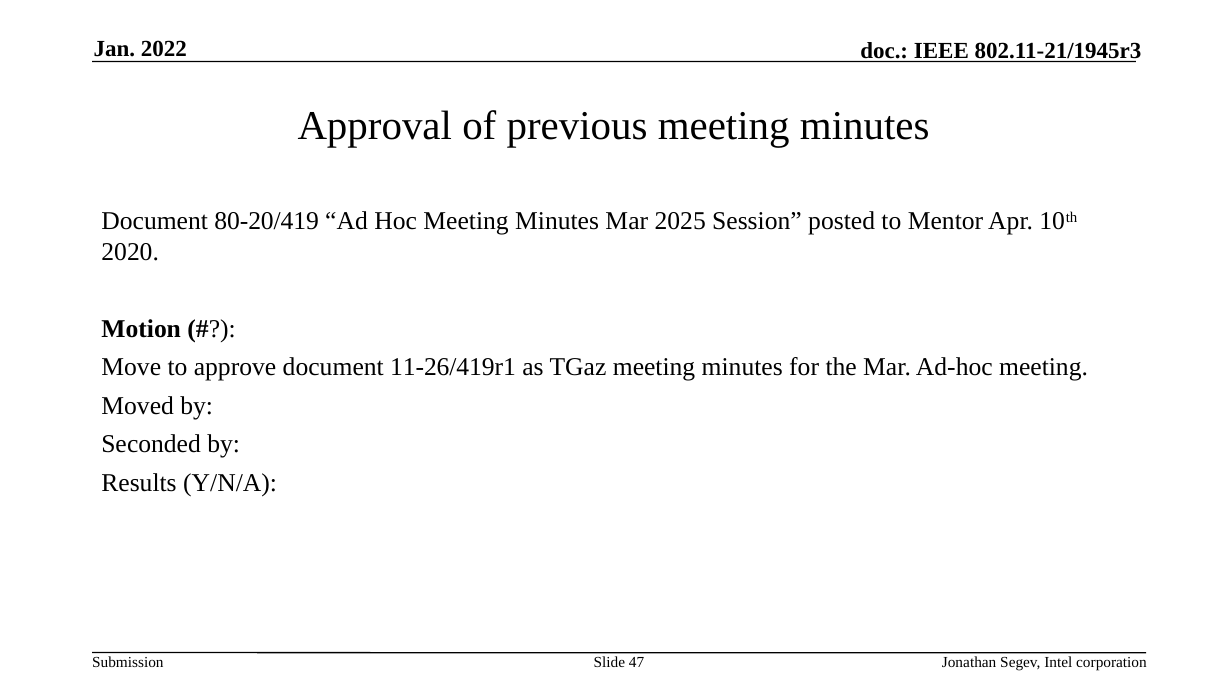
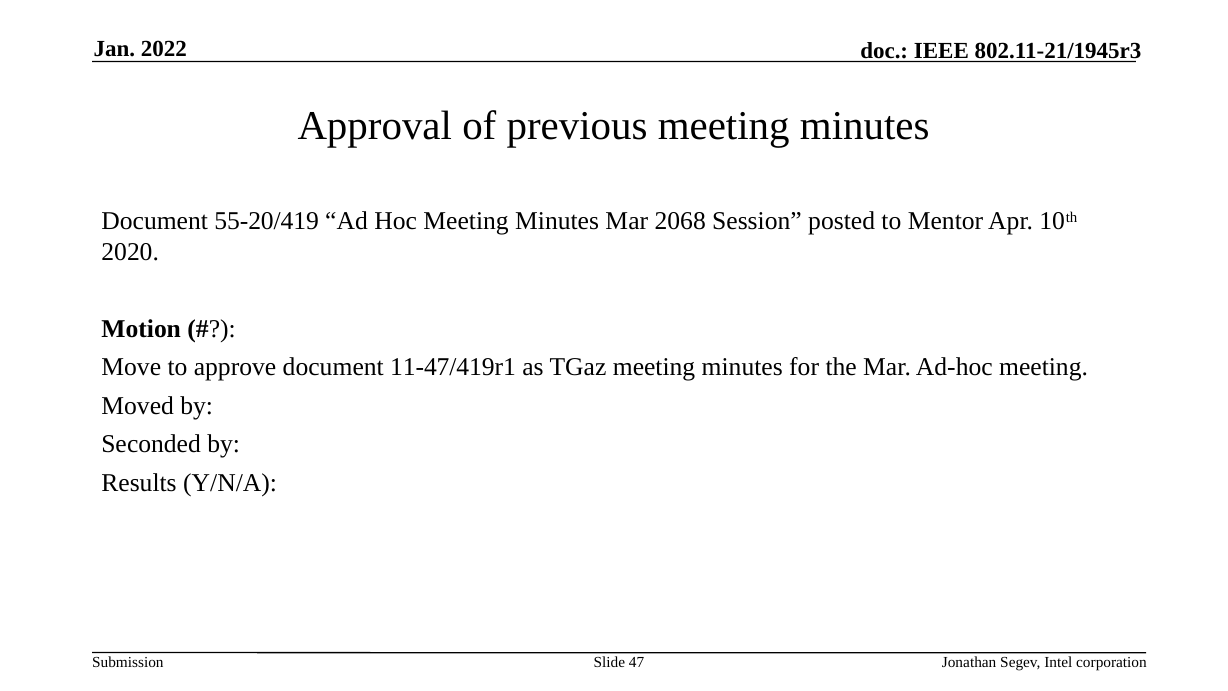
80-20/419: 80-20/419 -> 55-20/419 (267, 221)
2025: 2025 -> 2068 (680, 221)
11-26/419r1: 11-26/419r1 -> 11-47/419r1 (453, 367)
